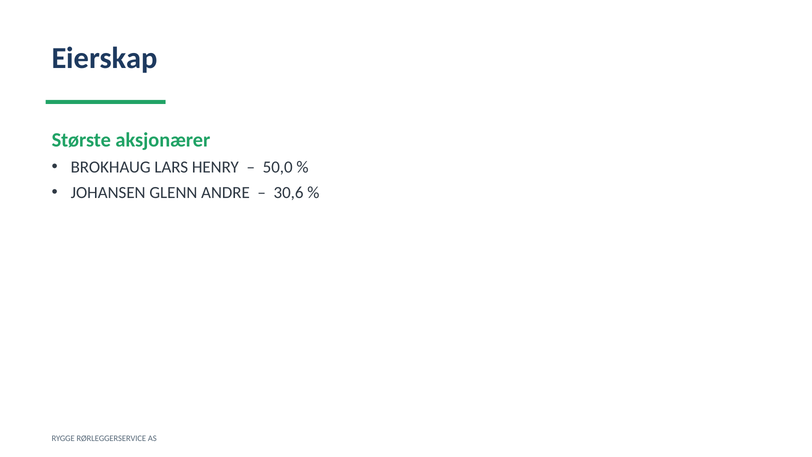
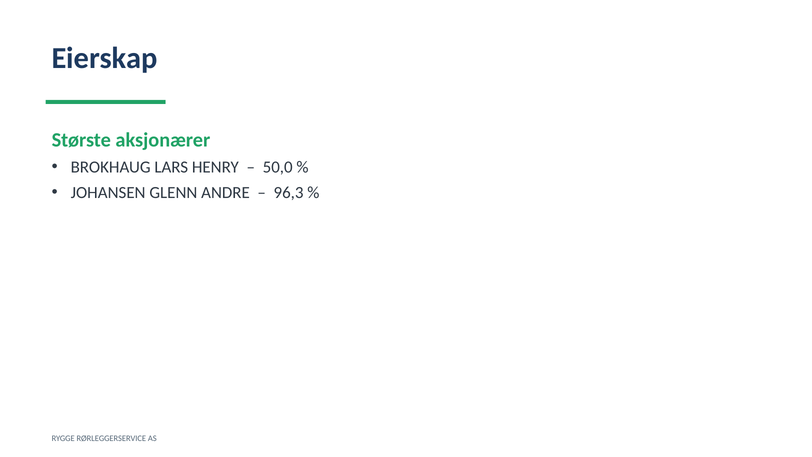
30,6: 30,6 -> 96,3 (289, 192)
